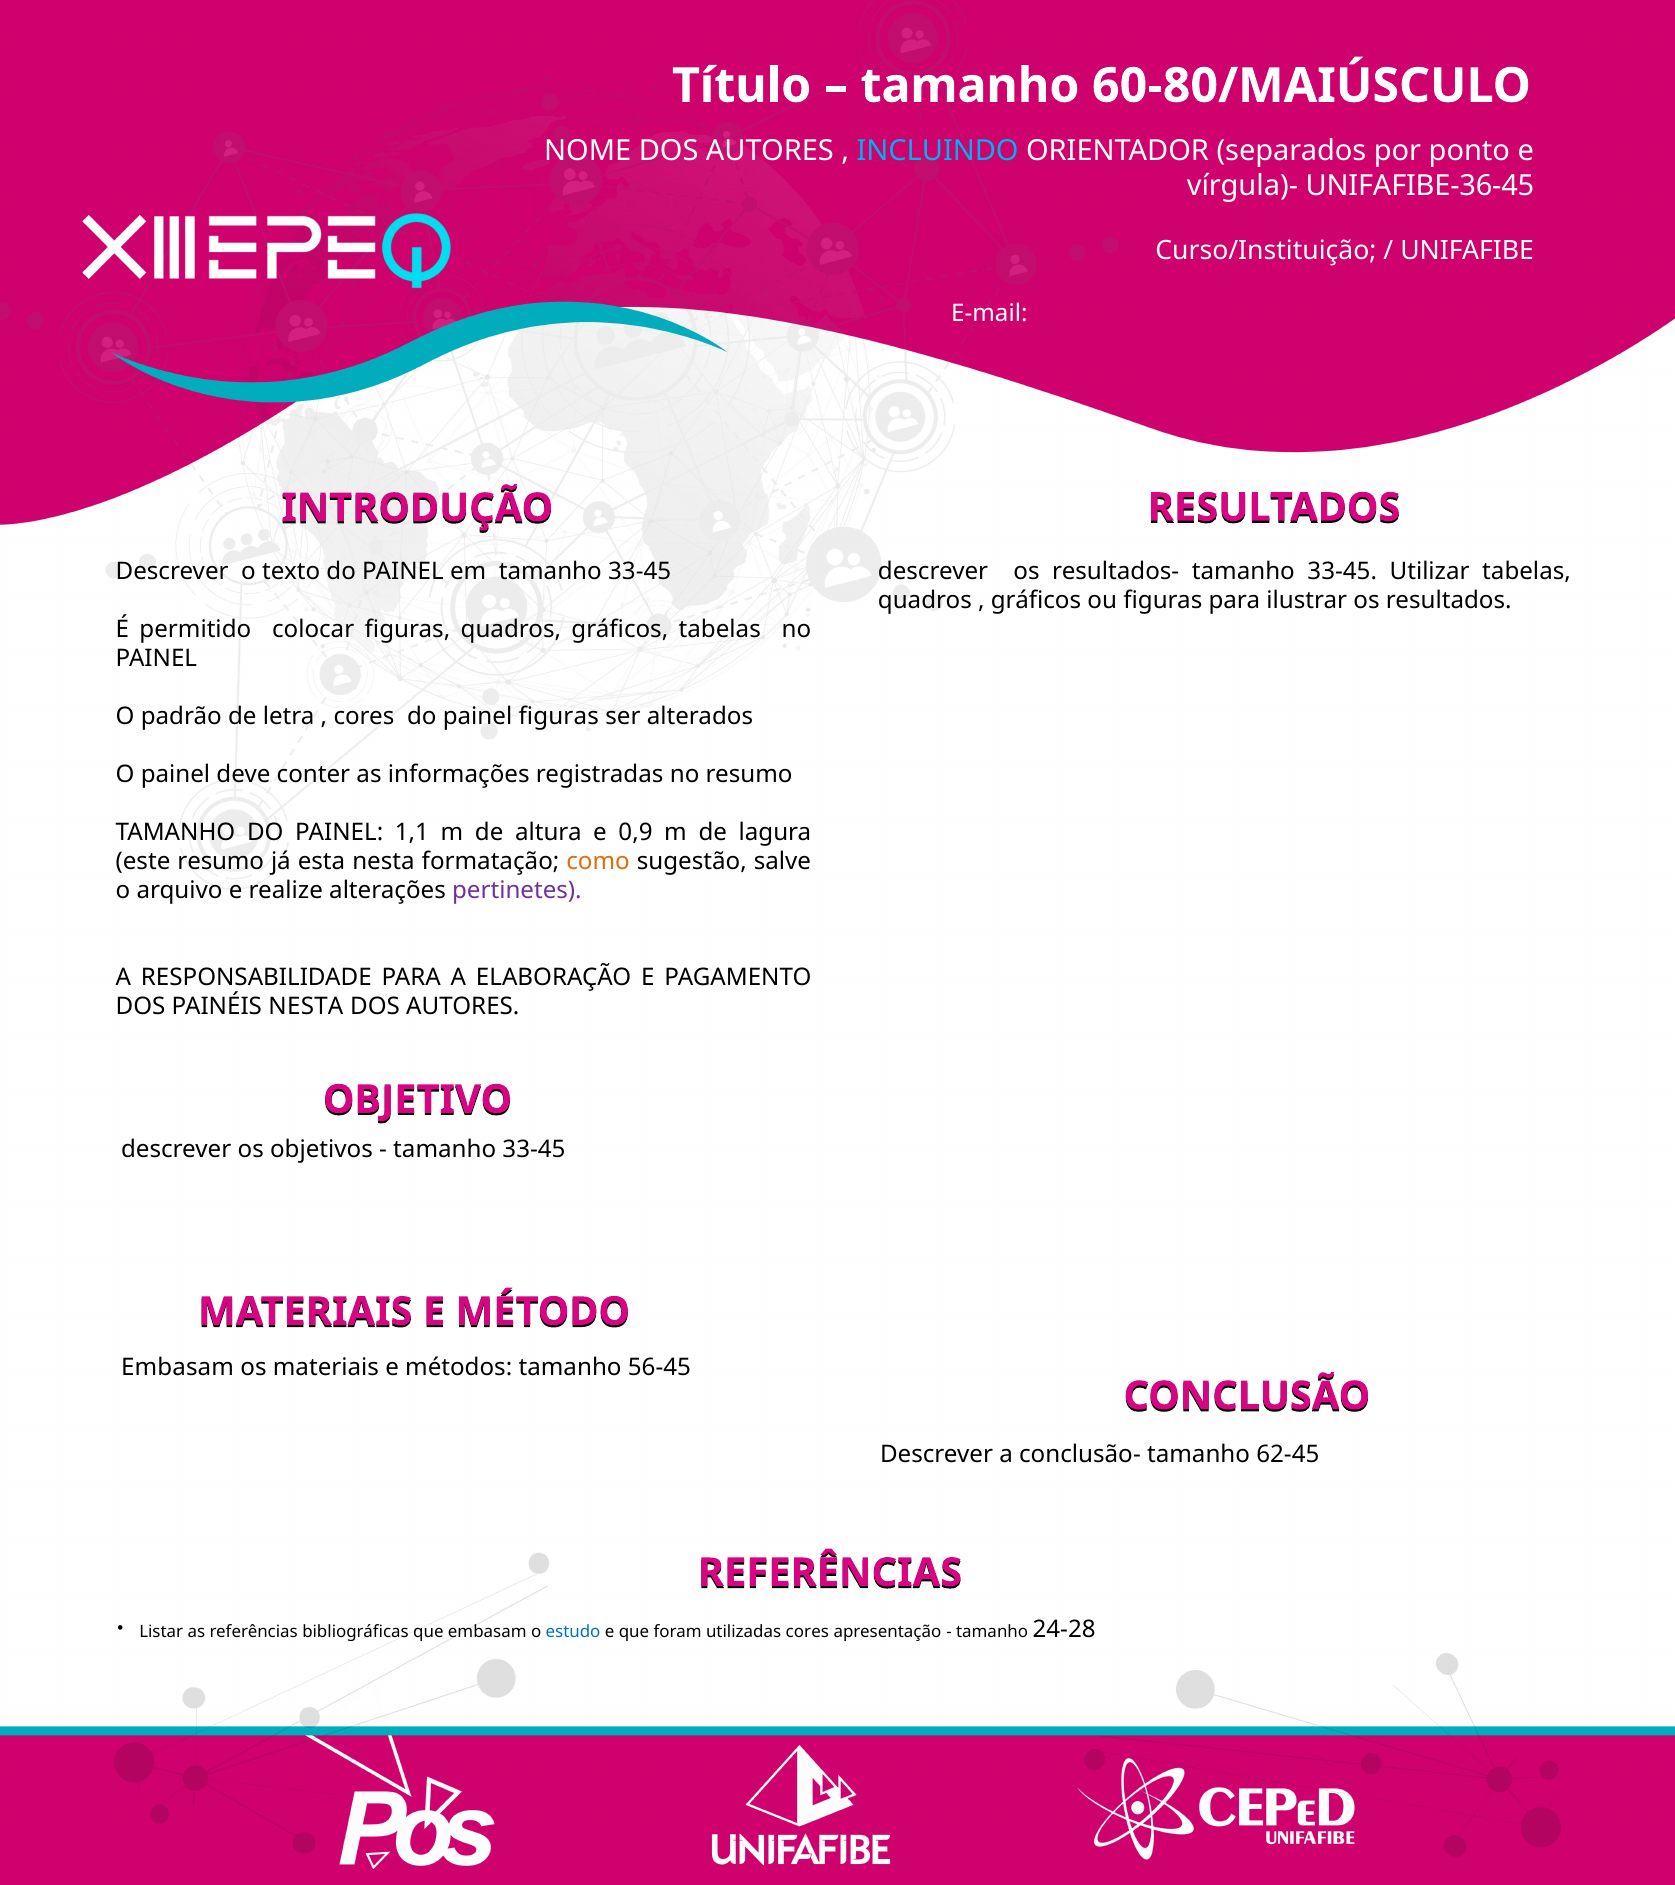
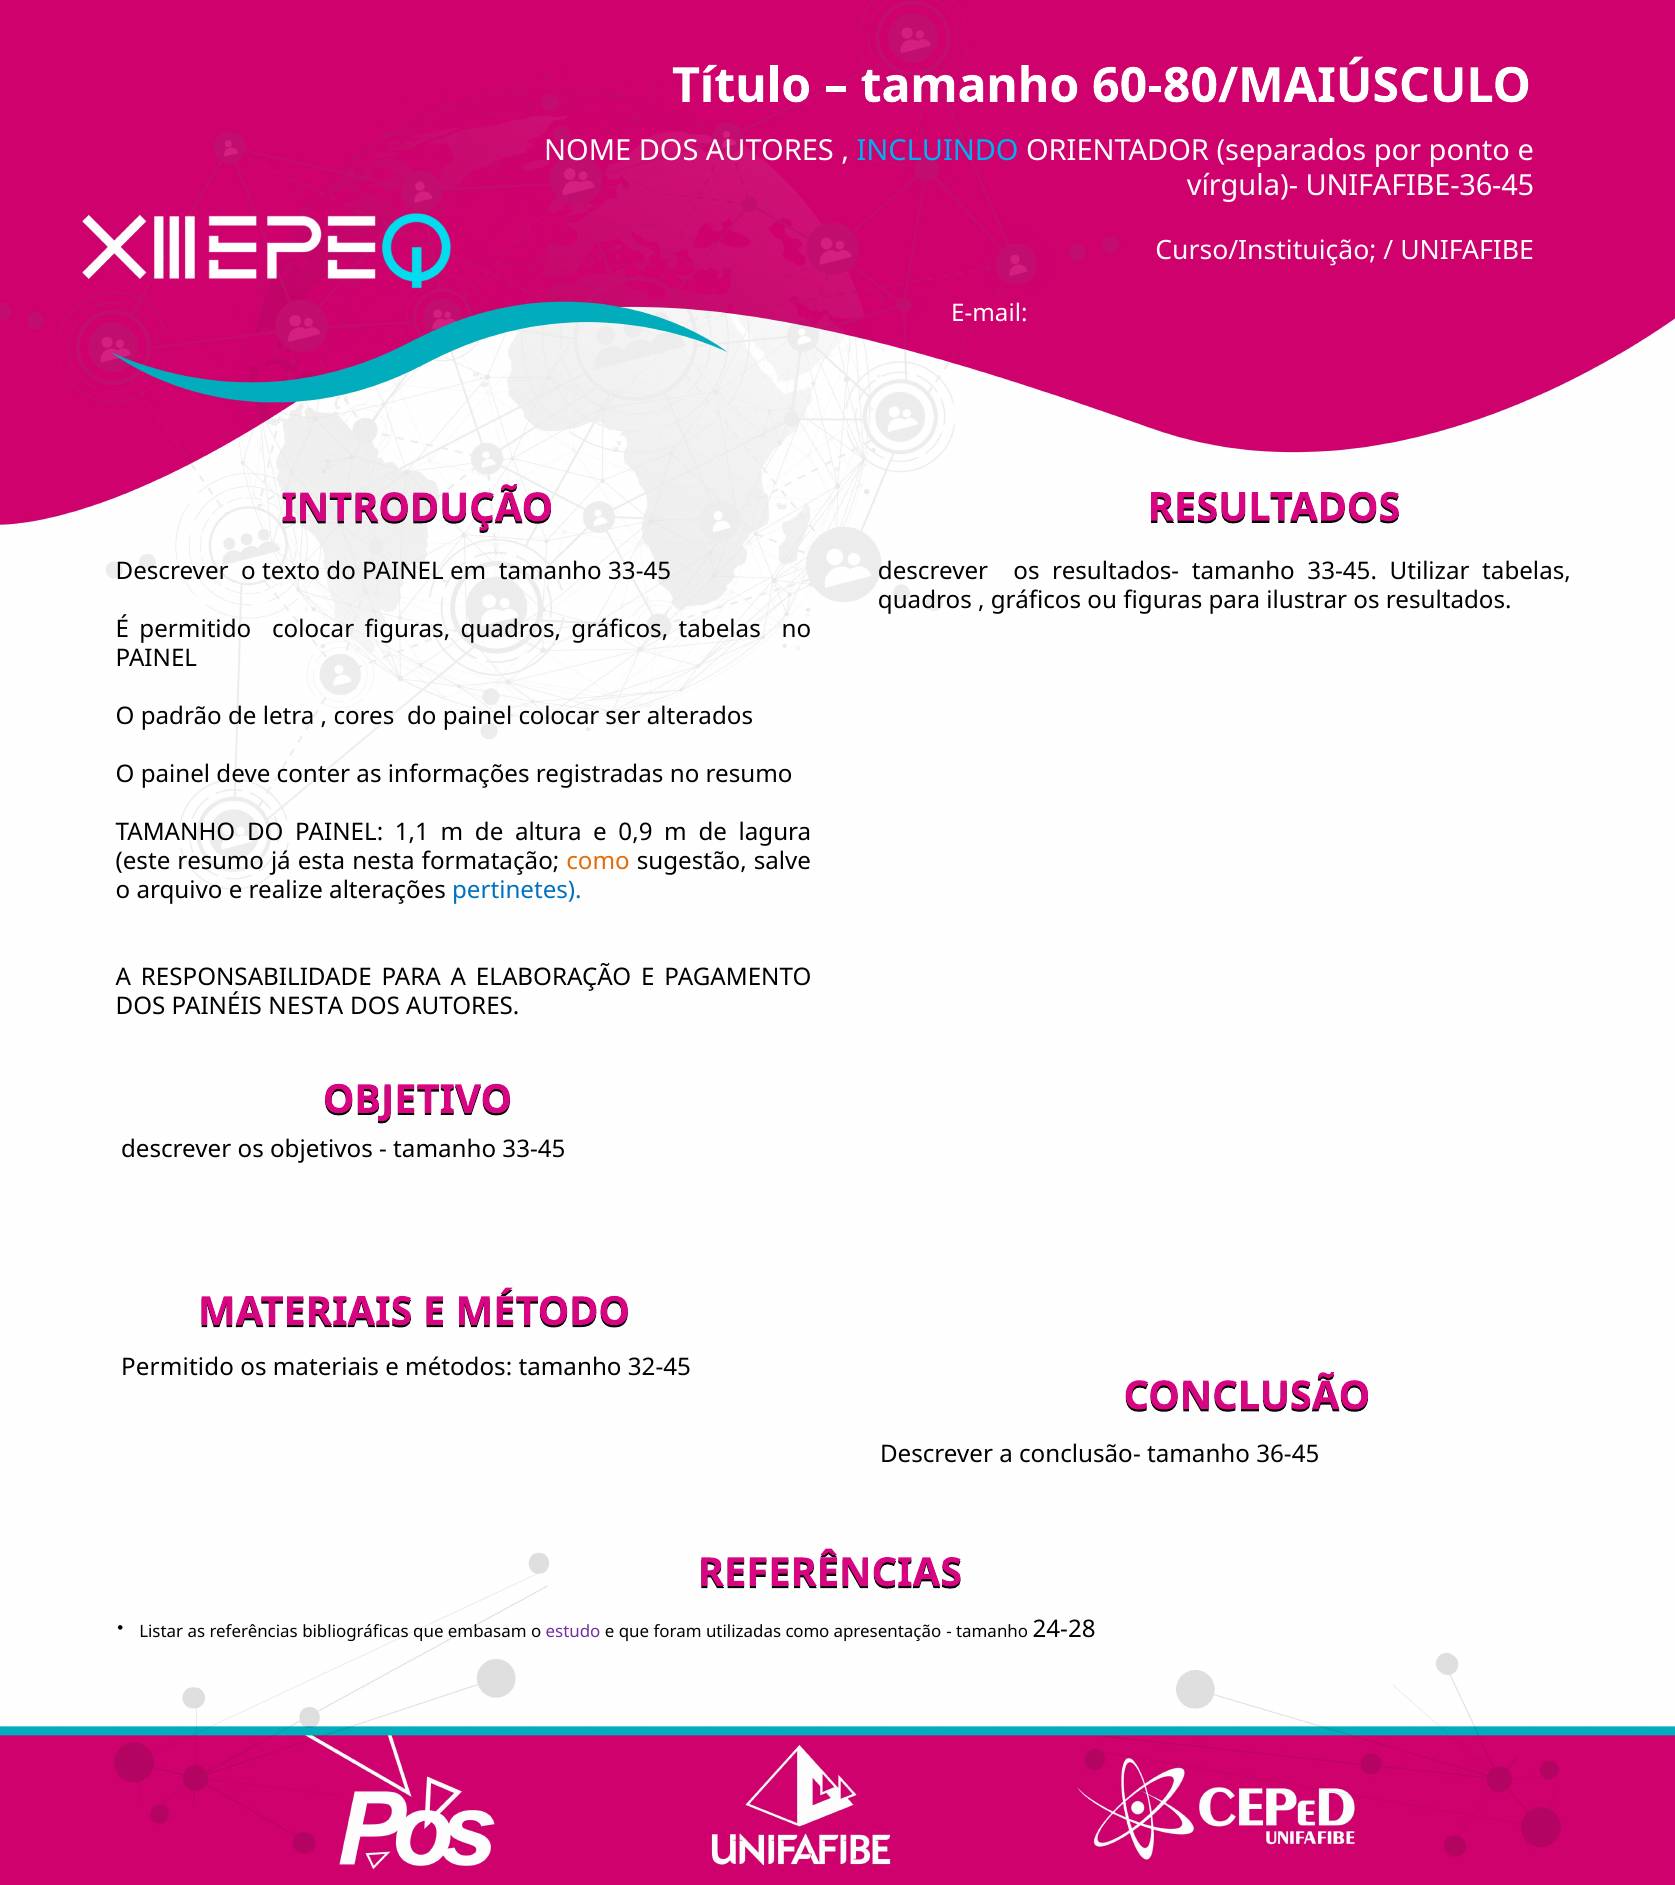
painel figuras: figuras -> colocar (559, 716)
pertinetes colour: purple -> blue (517, 890)
Embasam: Embasam -> Permitido (178, 1367)
56-45: 56-45 -> 32-45 (659, 1367)
62-45: 62-45 -> 36-45 (1288, 1454)
estudo colour: blue -> purple (573, 1631)
utilizadas cores: cores -> como (807, 1631)
